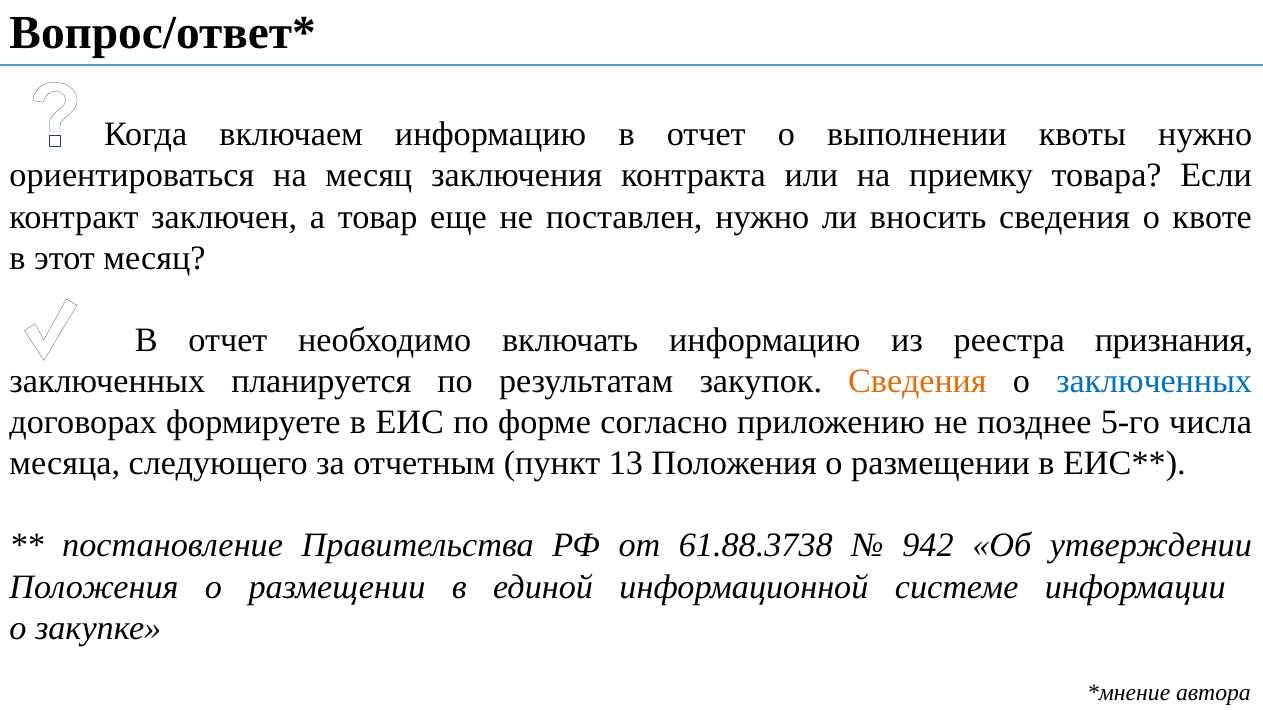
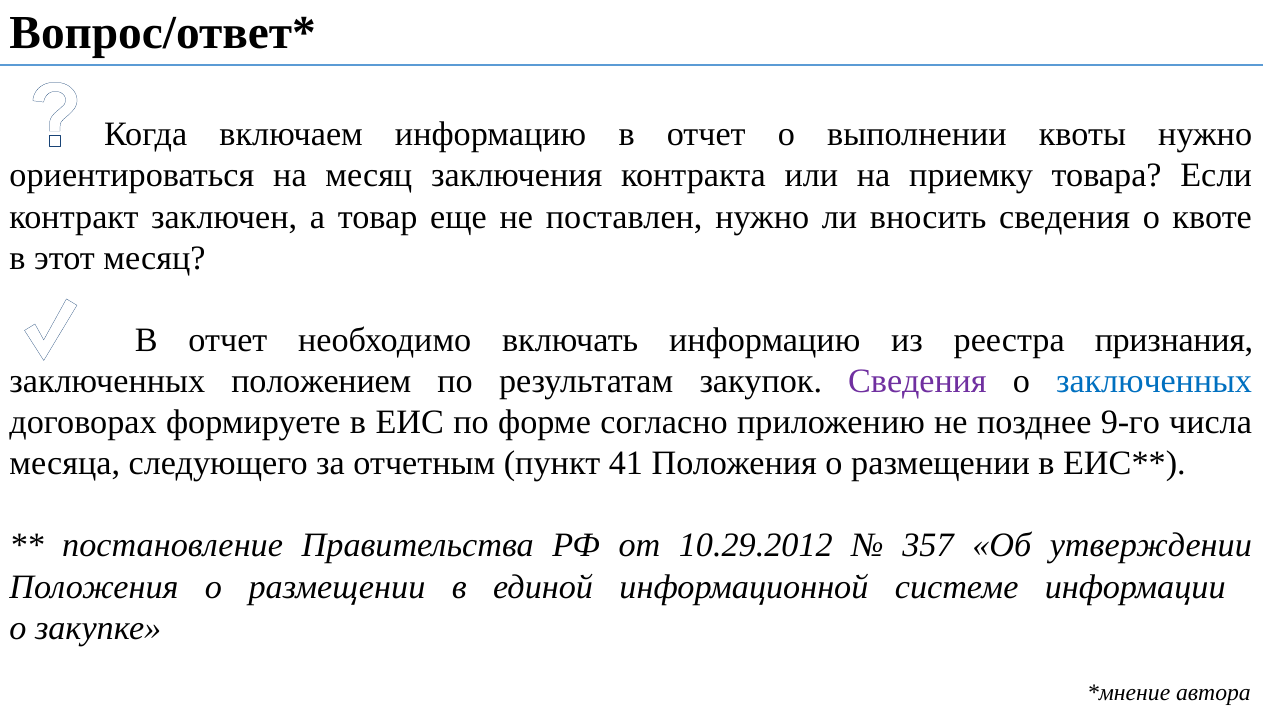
планируется: планируется -> положением (321, 381)
Сведения colour: orange -> purple (917, 381)
5-го: 5-го -> 9-го (1130, 423)
13: 13 -> 41 (626, 464)
61.88.3738: 61.88.3738 -> 10.29.2012 (756, 546)
942: 942 -> 357 (928, 546)
